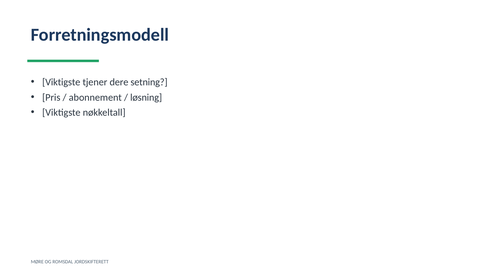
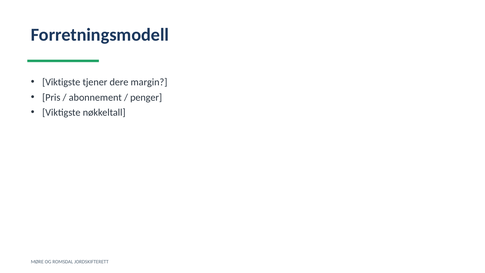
setning: setning -> margin (149, 82)
løsning: løsning -> penger (146, 97)
